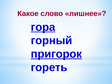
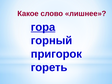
пригорок underline: present -> none (56, 54)
